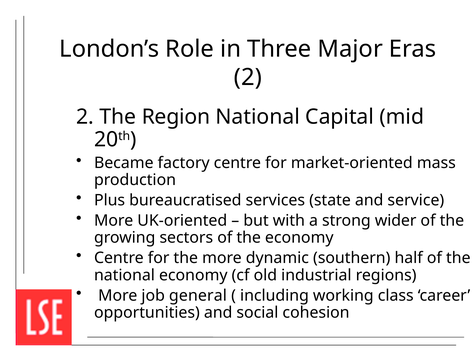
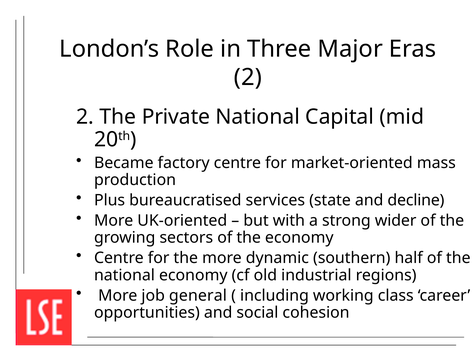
Region: Region -> Private (176, 117)
service: service -> decline (416, 200)
